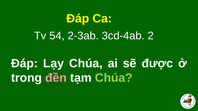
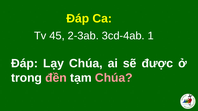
54: 54 -> 45 (57, 36)
2: 2 -> 1 (151, 36)
Chúa colour: light green -> pink (114, 78)
